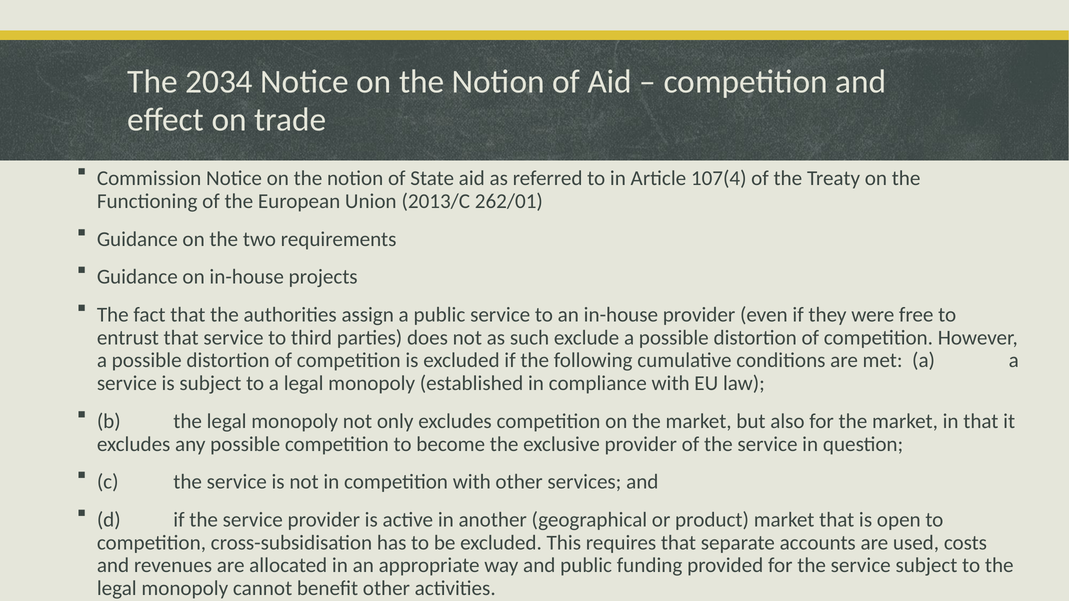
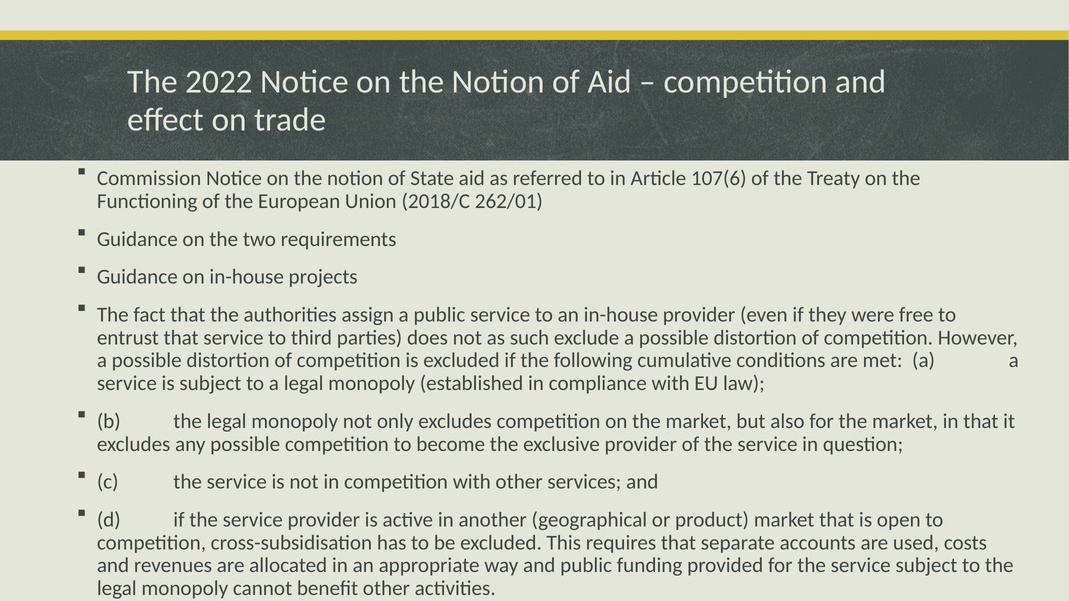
2034: 2034 -> 2022 (219, 82)
107(4: 107(4 -> 107(6 (719, 178)
2013/C: 2013/C -> 2018/C (436, 201)
